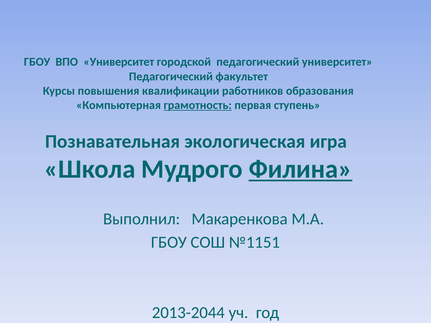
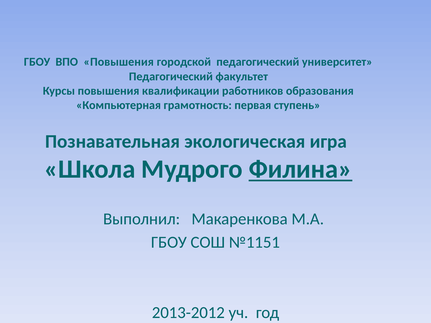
ВПО Университет: Университет -> Повышения (119, 62)
грамотность underline: present -> none (198, 105)
2013-2044: 2013-2044 -> 2013-2012 (188, 313)
